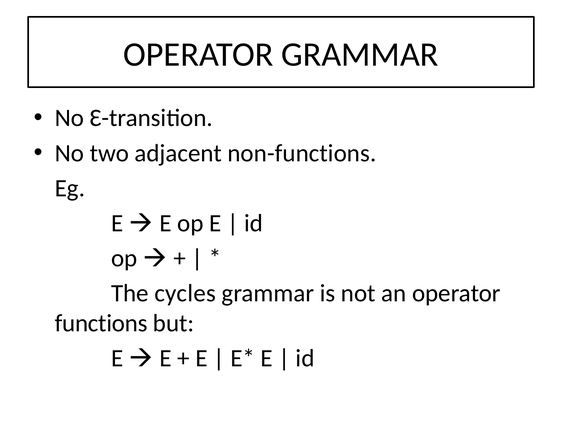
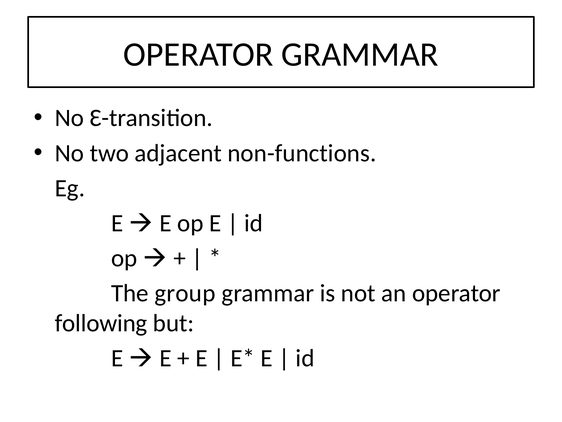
cycles: cycles -> group (185, 293)
functions: functions -> following (101, 323)
